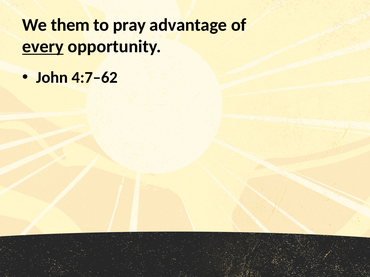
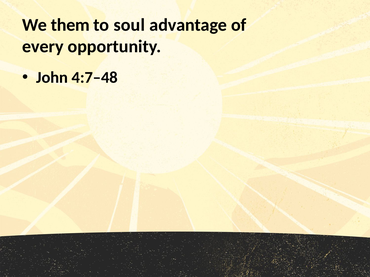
pray: pray -> soul (129, 25)
every underline: present -> none (43, 47)
4:7–62: 4:7–62 -> 4:7–48 (95, 78)
